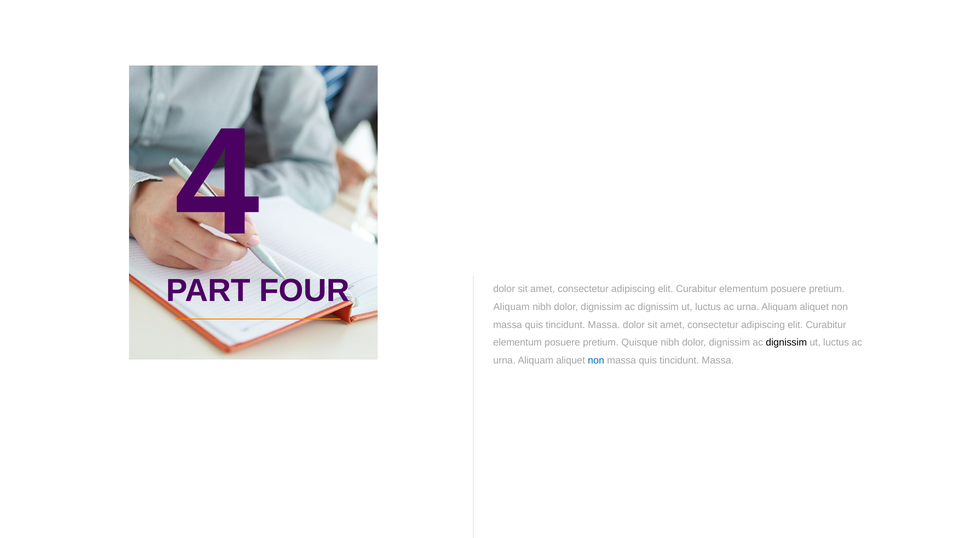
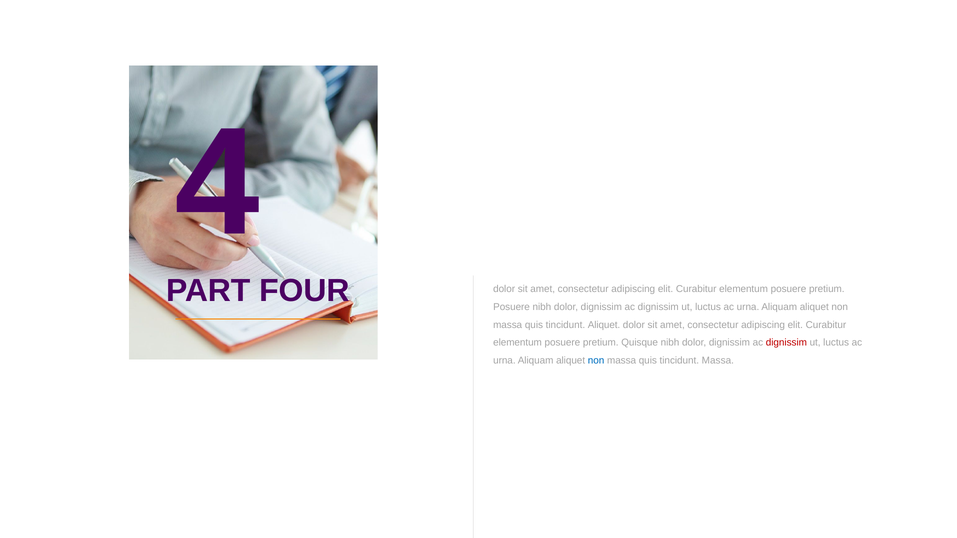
Aliquam: Aliquam -> Posuere (512, 307)
Massa: Massa -> Aliquet (604, 325)
dignissim colour: black -> red (786, 343)
